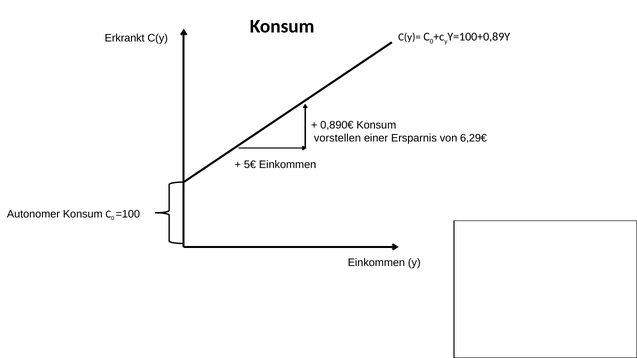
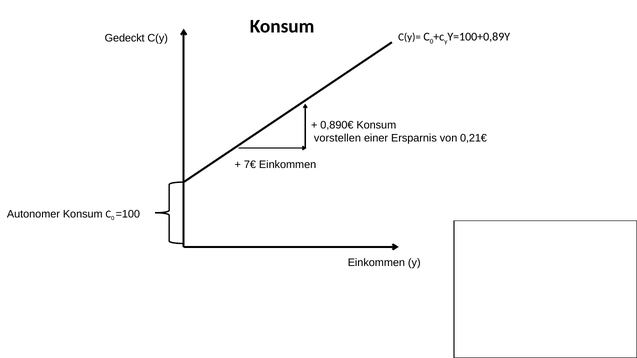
Erkrankt: Erkrankt -> Gedeckt (125, 38)
6,29€: 6,29€ -> 0,21€ (473, 138)
5€: 5€ -> 7€ (250, 165)
